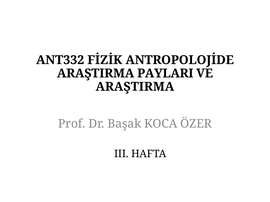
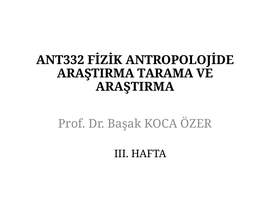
PAYLARI: PAYLARI -> TARAMA (165, 74)
